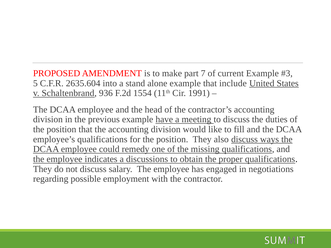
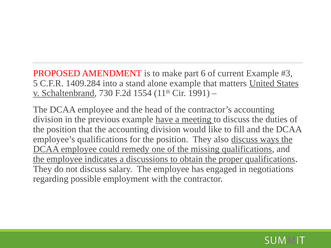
7: 7 -> 6 (203, 73)
2635.604: 2635.604 -> 1409.284 (83, 83)
include: include -> matters (233, 83)
936: 936 -> 730 (106, 93)
